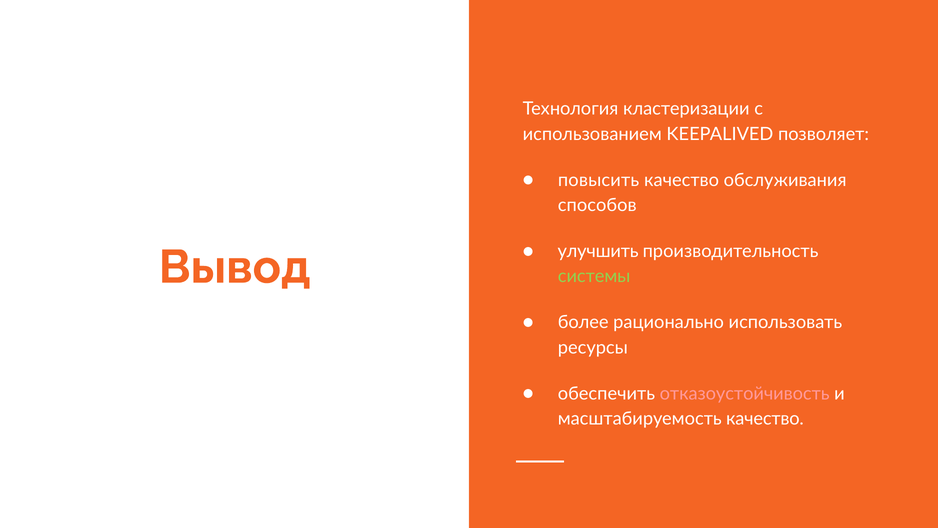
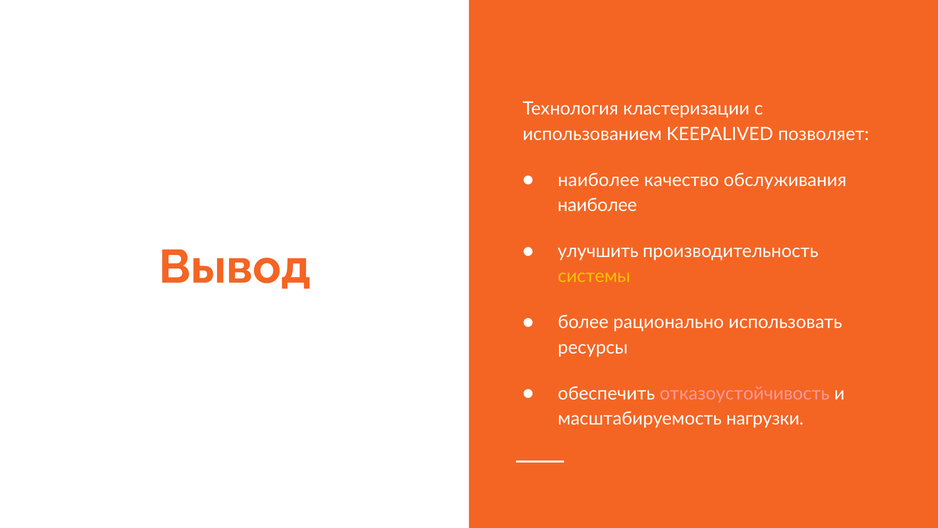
повысить: повысить -> наиболее (599, 180)
способов: способов -> наиболее (597, 205)
системы colour: light green -> yellow (594, 276)
масштабируемость качество: качество -> нагрузки (765, 419)
